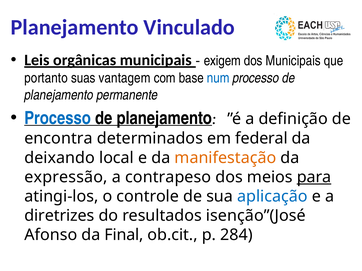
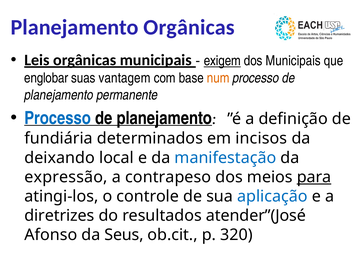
Planejamento Vinculado: Vinculado -> Orgânicas (189, 27)
exigem underline: none -> present (222, 61)
portanto: portanto -> englobar (46, 78)
num colour: blue -> orange (218, 78)
encontra: encontra -> fundiária (59, 139)
federal: federal -> incisos (261, 139)
manifestação colour: orange -> blue (225, 158)
isenção”(José: isenção”(José -> atender”(José (256, 216)
Final: Final -> Seus (124, 235)
284: 284 -> 320 (236, 235)
